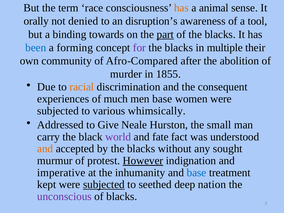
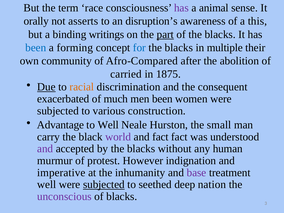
has colour: orange -> purple (181, 8)
denied: denied -> asserts (83, 21)
tool: tool -> this (257, 21)
towards: towards -> writings (107, 34)
for colour: purple -> blue (139, 48)
murder: murder -> carried (126, 74)
1855: 1855 -> 1875 (168, 74)
Due underline: none -> present (46, 87)
experiences: experiences -> exacerbated (63, 99)
men base: base -> been (162, 99)
whimsically: whimsically -> construction (157, 111)
Addressed: Addressed -> Advantage (60, 125)
to Give: Give -> Well (108, 125)
and fate: fate -> fact (160, 137)
and colour: orange -> purple (45, 149)
sought: sought -> human (228, 149)
However underline: present -> none (143, 161)
base colour: blue -> purple (196, 173)
kept: kept -> well (47, 184)
